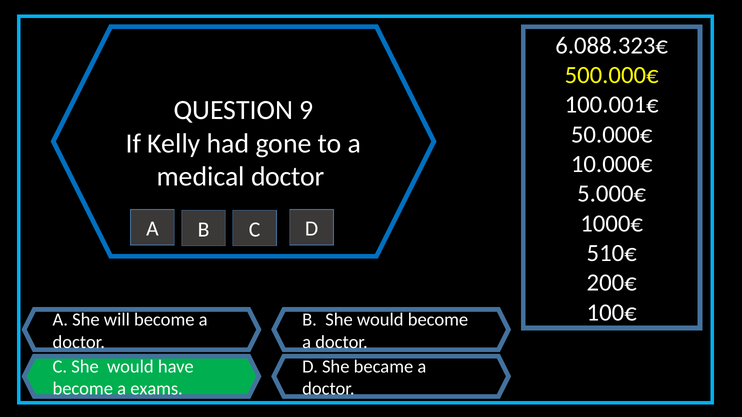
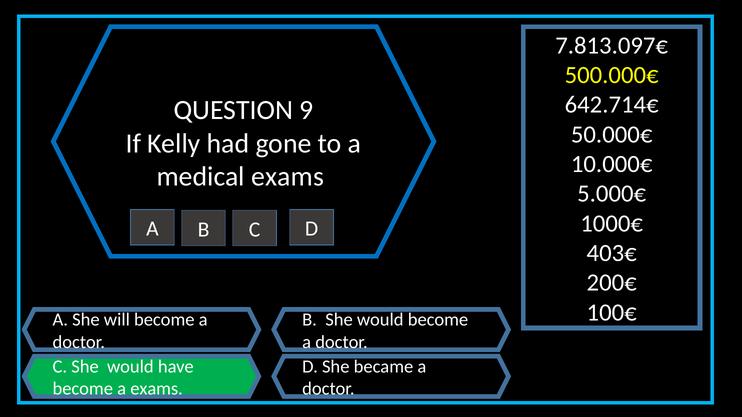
6.088.323€: 6.088.323€ -> 7.813.097€ (612, 46)
100.001€: 100.001€ -> 642.714€ (612, 105)
medical doctor: doctor -> exams (287, 177)
510€: 510€ -> 403€ (612, 253)
